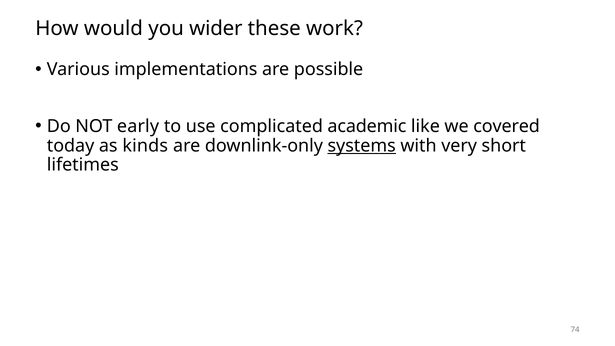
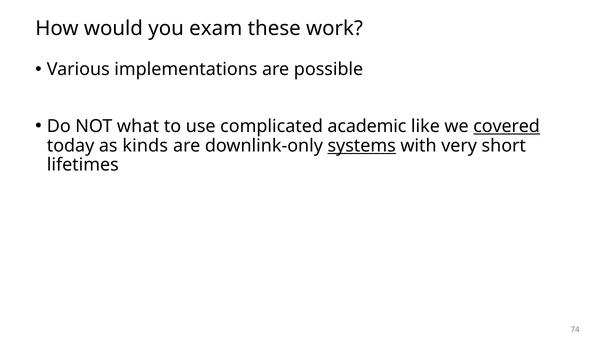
wider: wider -> exam (216, 29)
early: early -> what (138, 126)
covered underline: none -> present (507, 126)
